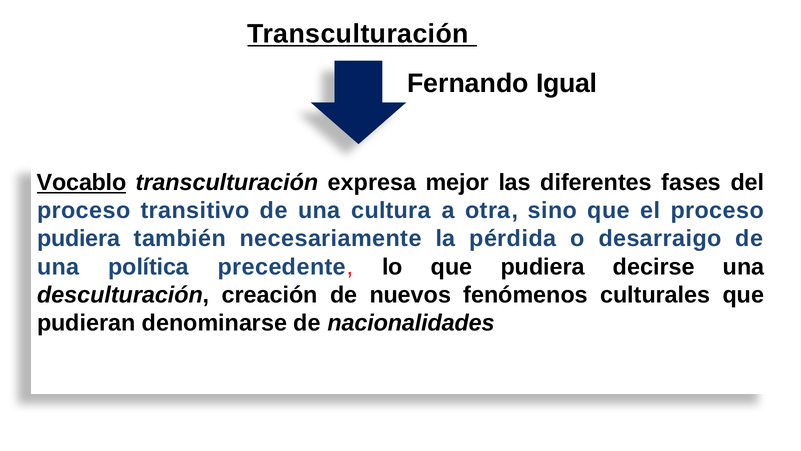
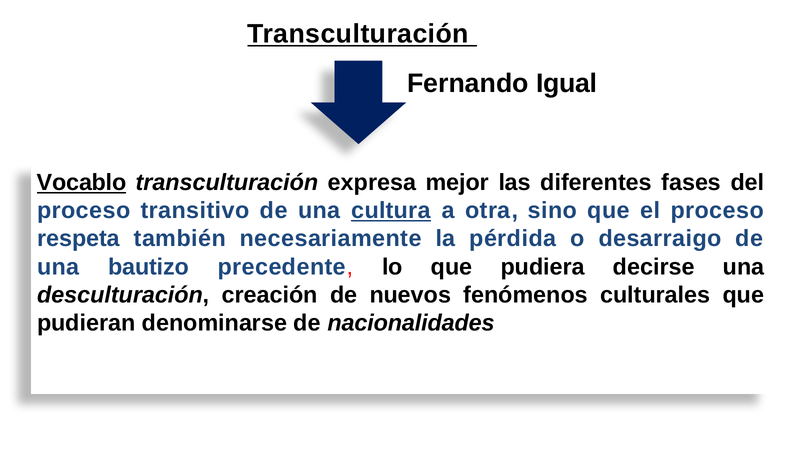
cultura underline: none -> present (391, 210)
pudiera: pudiera -> respeta (79, 239)
política: política -> bautizo (149, 267)
